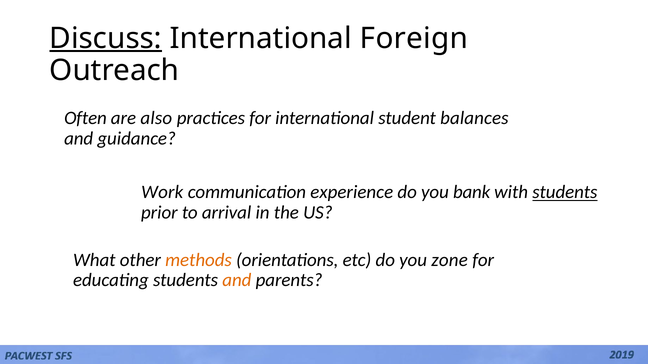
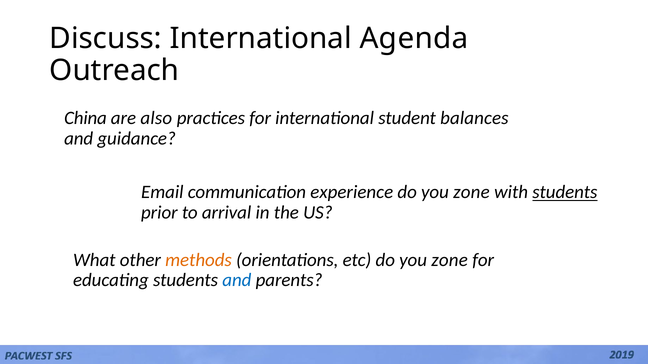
Discuss underline: present -> none (106, 38)
Foreign: Foreign -> Agenda (414, 38)
Often: Often -> China (85, 118)
Work: Work -> Email (162, 193)
bank: bank -> zone (471, 193)
and colour: orange -> blue (237, 281)
